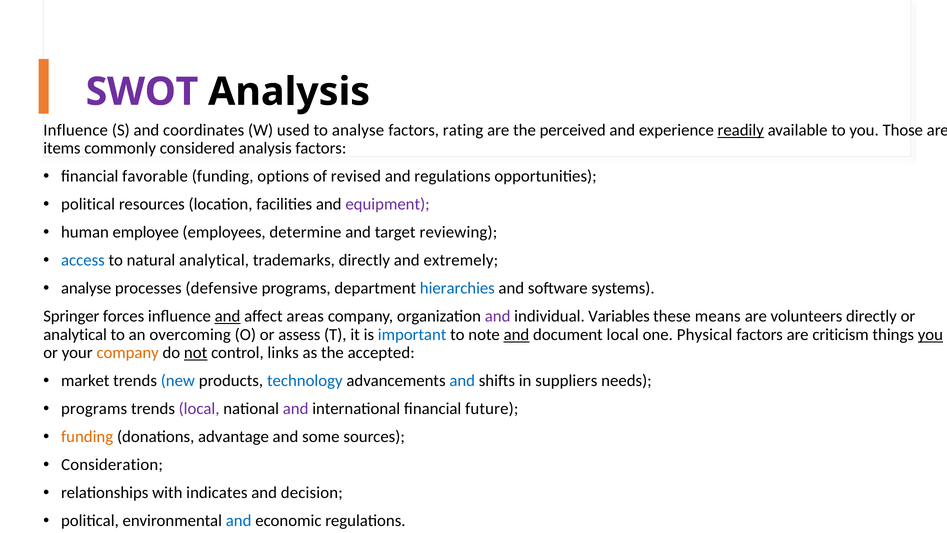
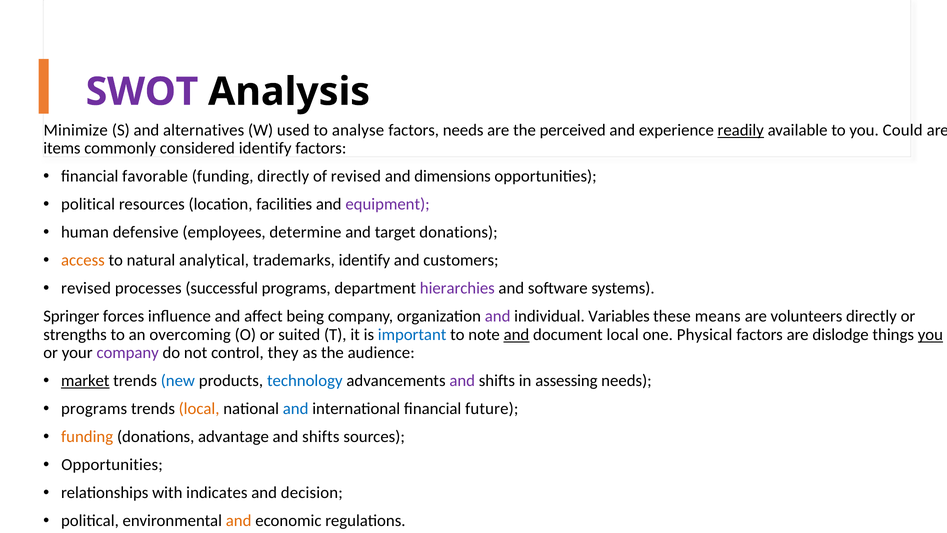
Influence: Influence -> Minimize (76, 130)
coordinates: coordinates -> alternatives (204, 130)
factors rating: rating -> needs (463, 130)
Those: Those -> Could (903, 130)
considered analysis: analysis -> identify (265, 148)
funding options: options -> directly (283, 176)
and regulations: regulations -> dimensions (453, 176)
employee: employee -> defensive (146, 232)
target reviewing: reviewing -> donations (458, 232)
access colour: blue -> orange (83, 260)
trademarks directly: directly -> identify (364, 260)
extremely: extremely -> customers (461, 260)
analyse: analyse -> revised (86, 288)
defensive: defensive -> successful (222, 288)
hierarchies colour: blue -> purple (457, 288)
and underline: present -> none (228, 316)
areas: areas -> being (305, 316)
analytical: analytical -> strengths (75, 334)
assess: assess -> suited (299, 334)
criticism: criticism -> dislodge (841, 334)
company colour: orange -> purple (128, 352)
not underline: present -> none (196, 352)
links: links -> they (283, 352)
accepted: accepted -> audience (381, 352)
market underline: none -> present (85, 380)
and colour: blue -> purple (462, 380)
suppliers: suppliers -> assessing (566, 380)
local colour: purple -> orange (199, 408)
and colour: purple -> blue (296, 408)
some: some -> shifts (321, 436)
Consideration: Consideration -> Opportunities (112, 464)
and colour: blue -> orange (239, 520)
